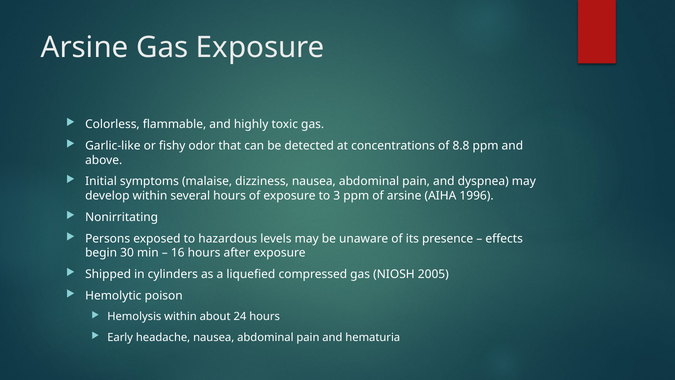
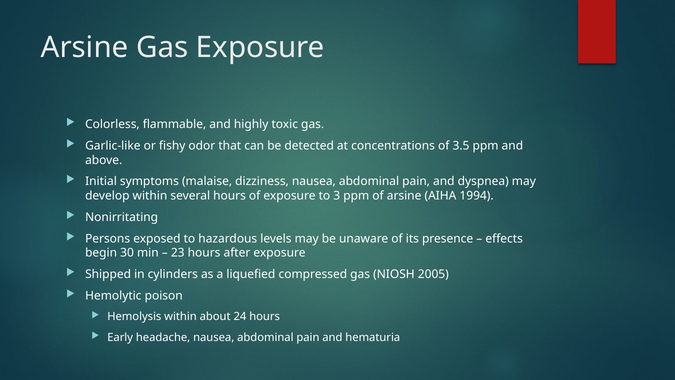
8.8: 8.8 -> 3.5 (461, 146)
1996: 1996 -> 1994 (477, 196)
16: 16 -> 23 (178, 253)
